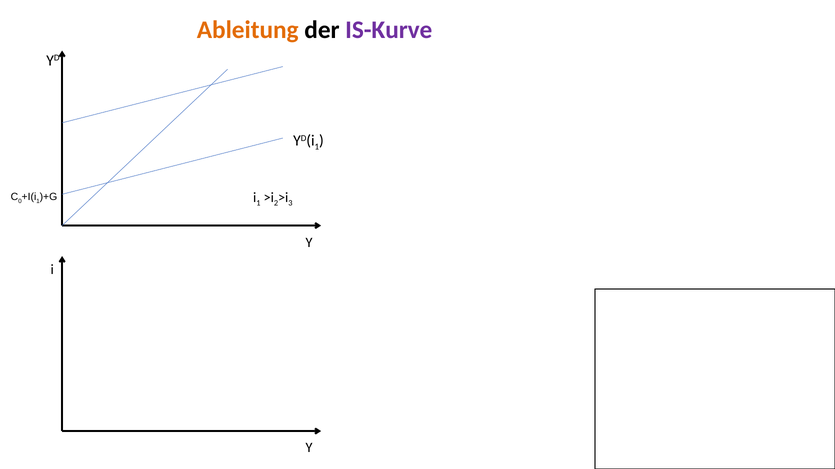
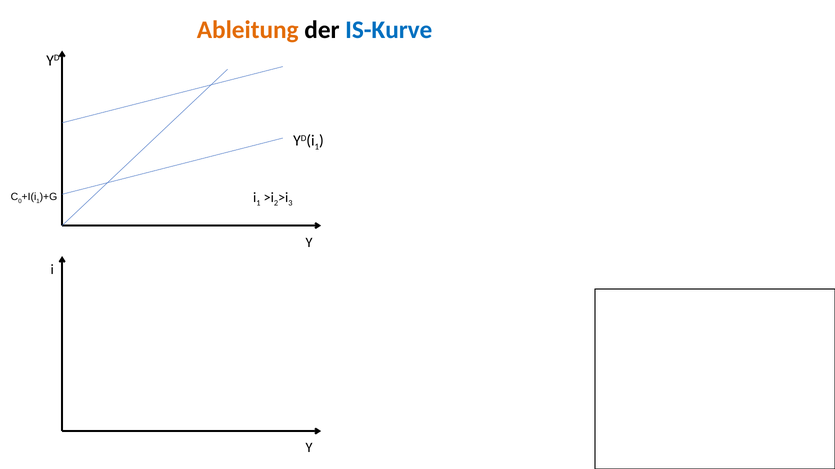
IS-Kurve colour: purple -> blue (389, 30)
